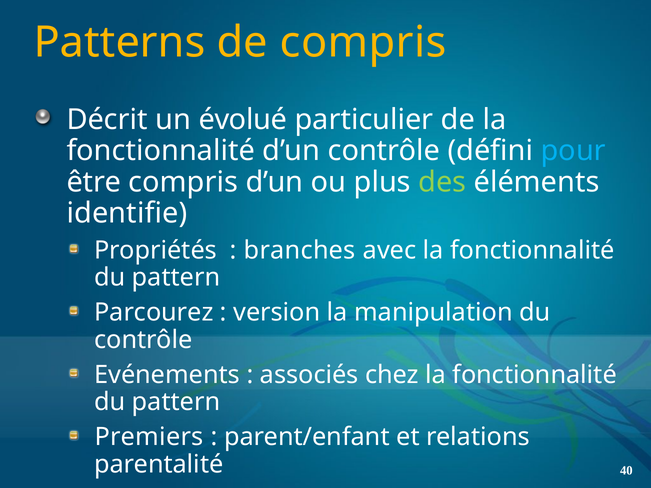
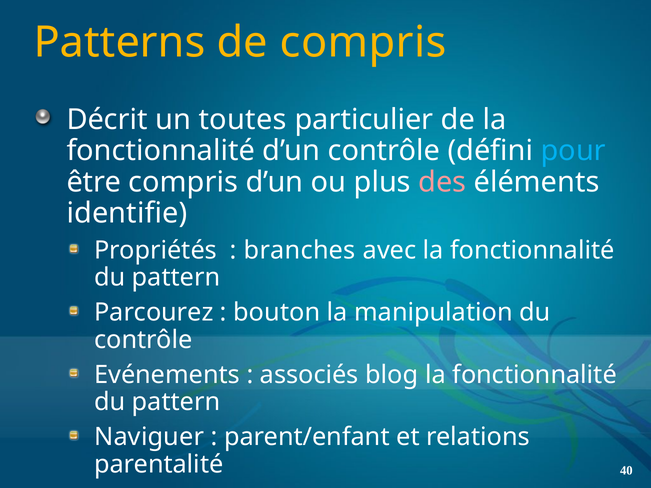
évolué: évolué -> toutes (243, 120)
des colour: light green -> pink (442, 182)
version: version -> bouton (277, 313)
chez: chez -> blog (392, 375)
Premiers: Premiers -> Naviguer (149, 437)
